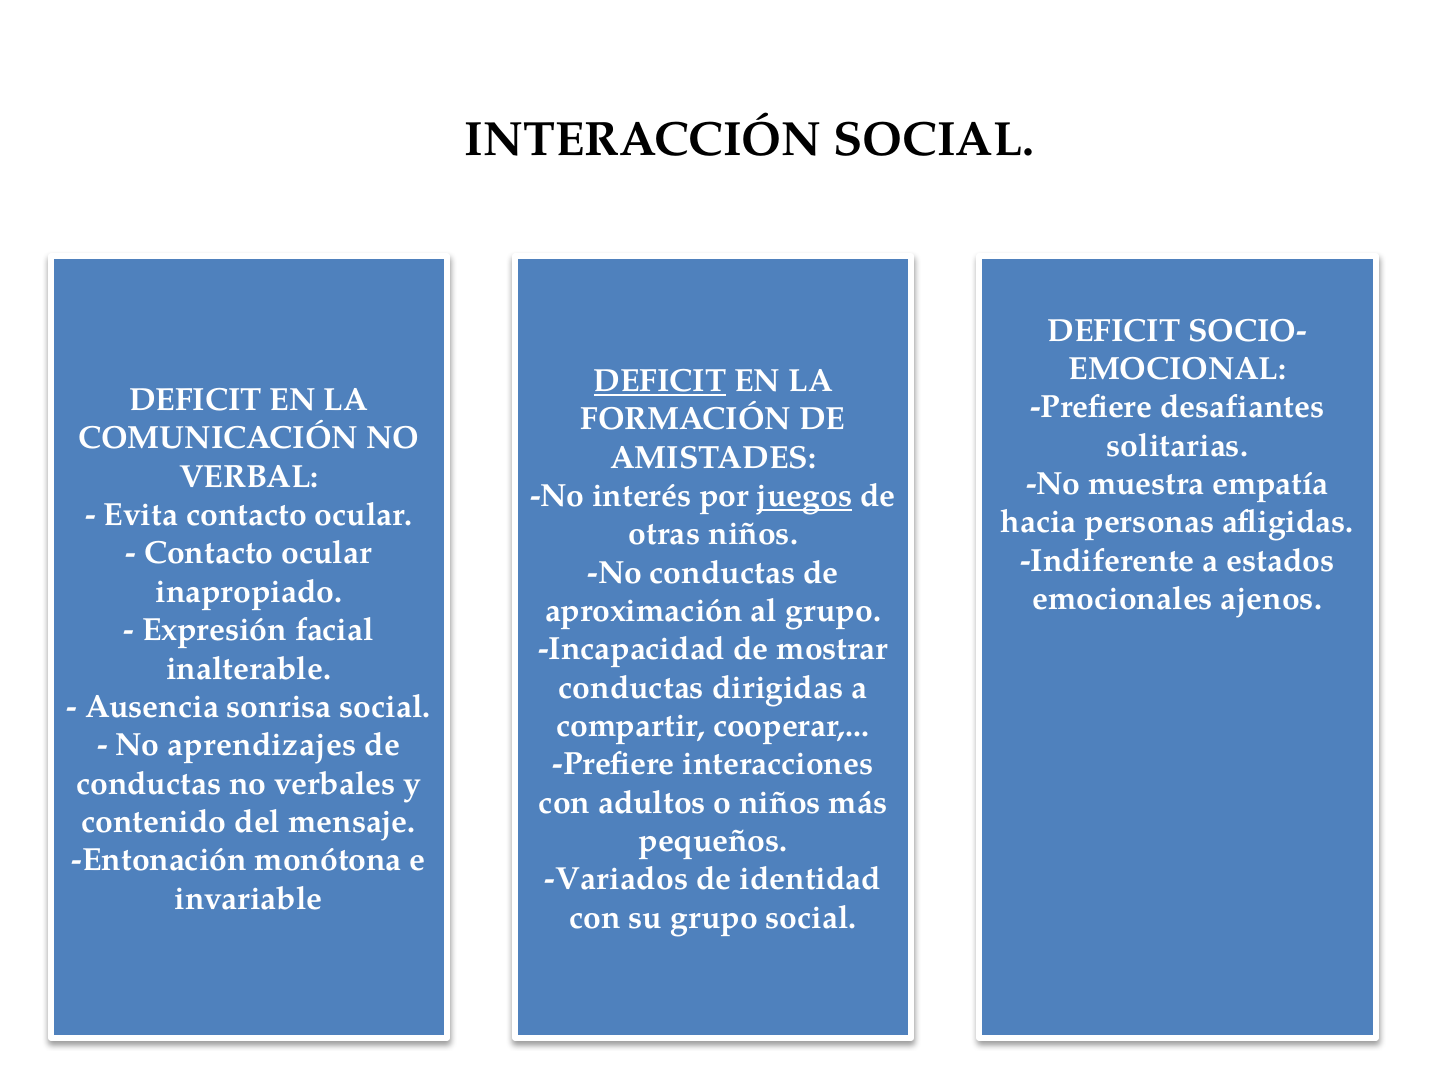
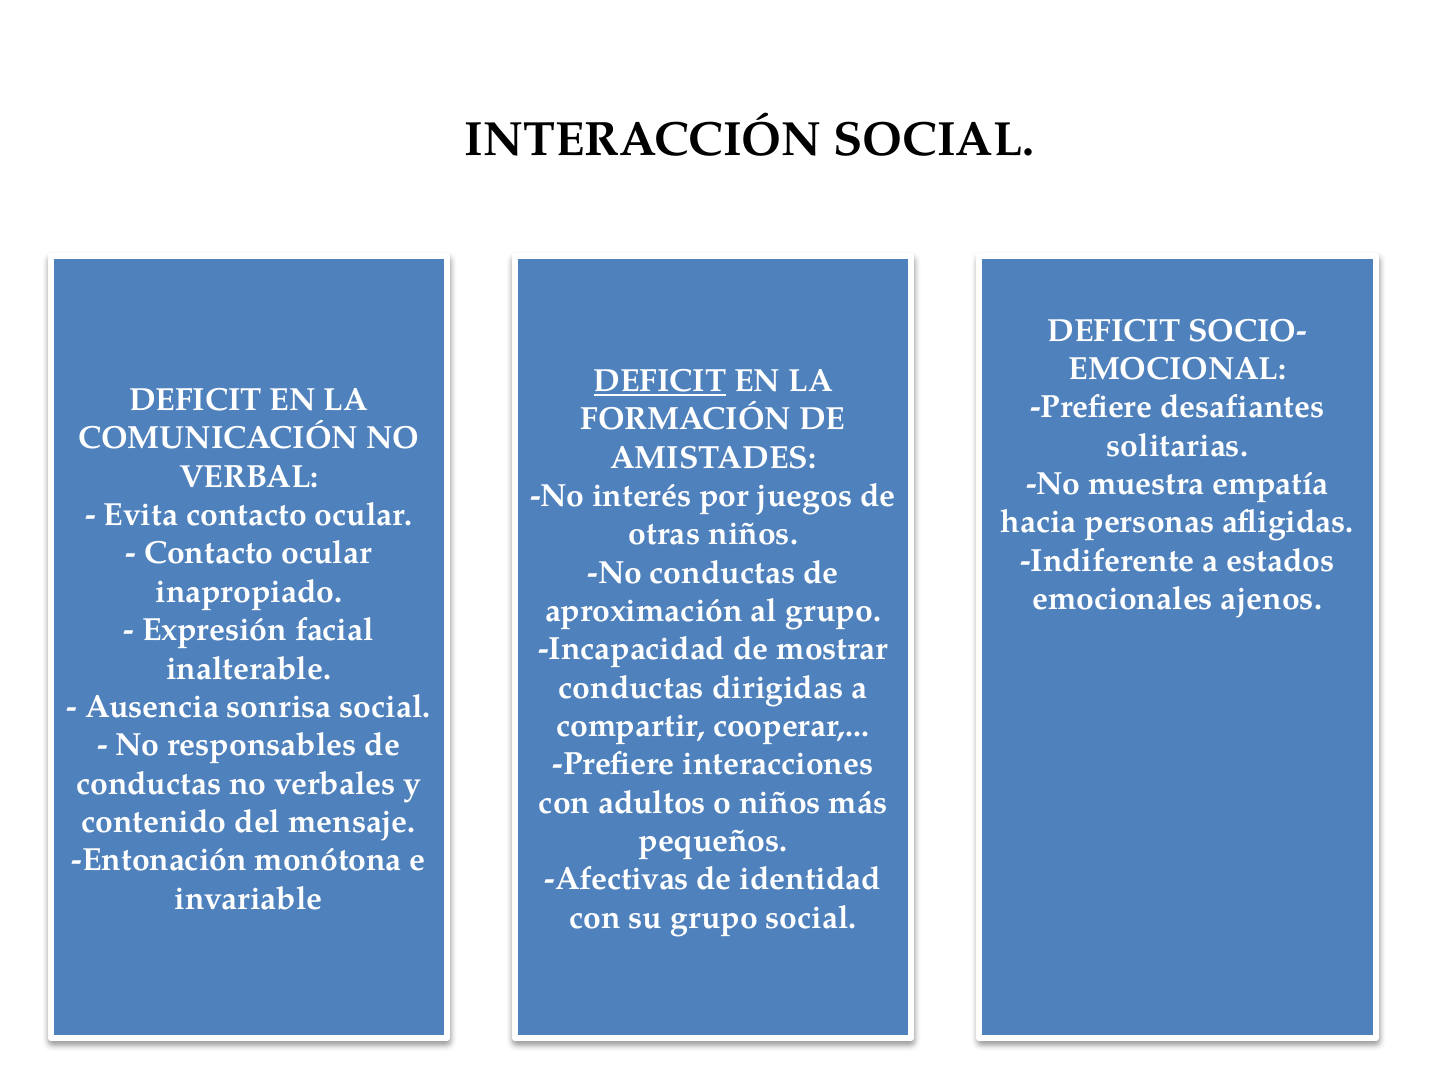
juegos underline: present -> none (805, 496)
aprendizajes: aprendizajes -> responsables (262, 745)
Variados: Variados -> Afectivas (617, 879)
